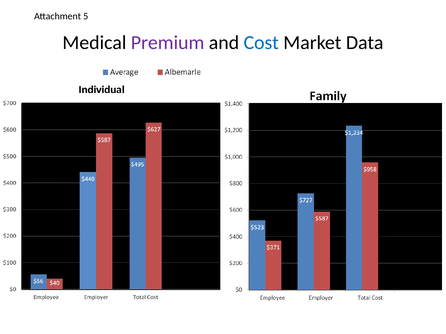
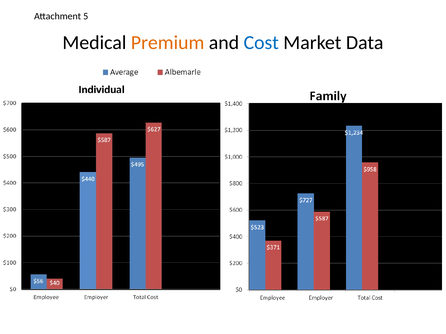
Premium colour: purple -> orange (168, 43)
